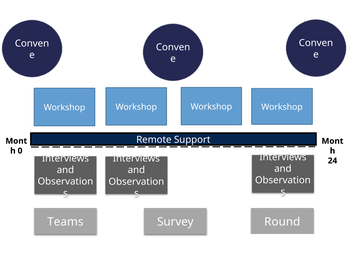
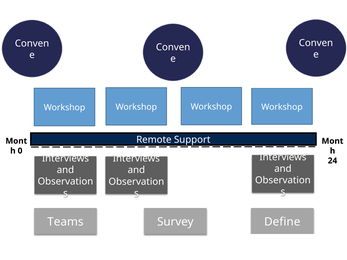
Round: Round -> Define (282, 222)
